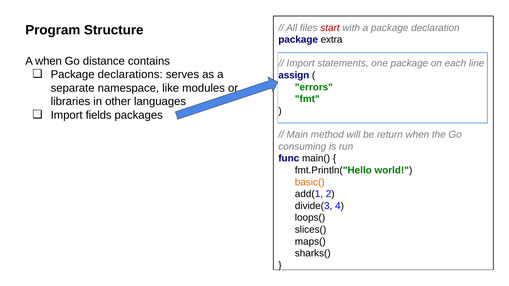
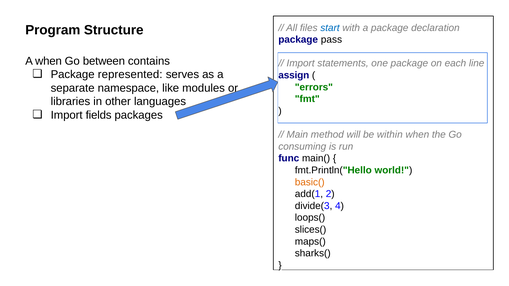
start colour: red -> blue (330, 28)
extra: extra -> pass (331, 40)
distance: distance -> between (104, 61)
declarations: declarations -> represented (130, 75)
return: return -> within (390, 135)
